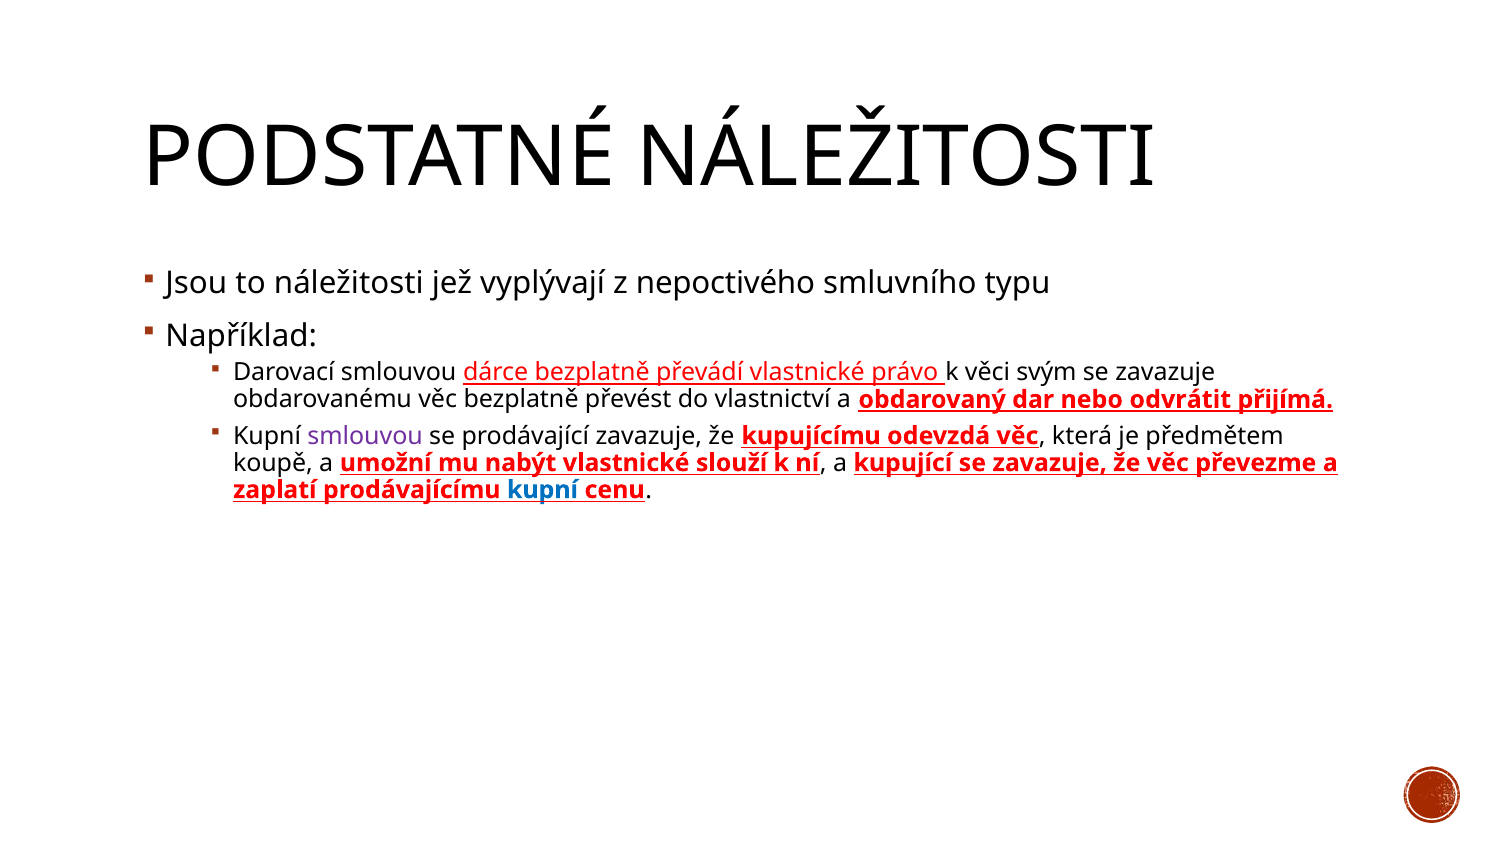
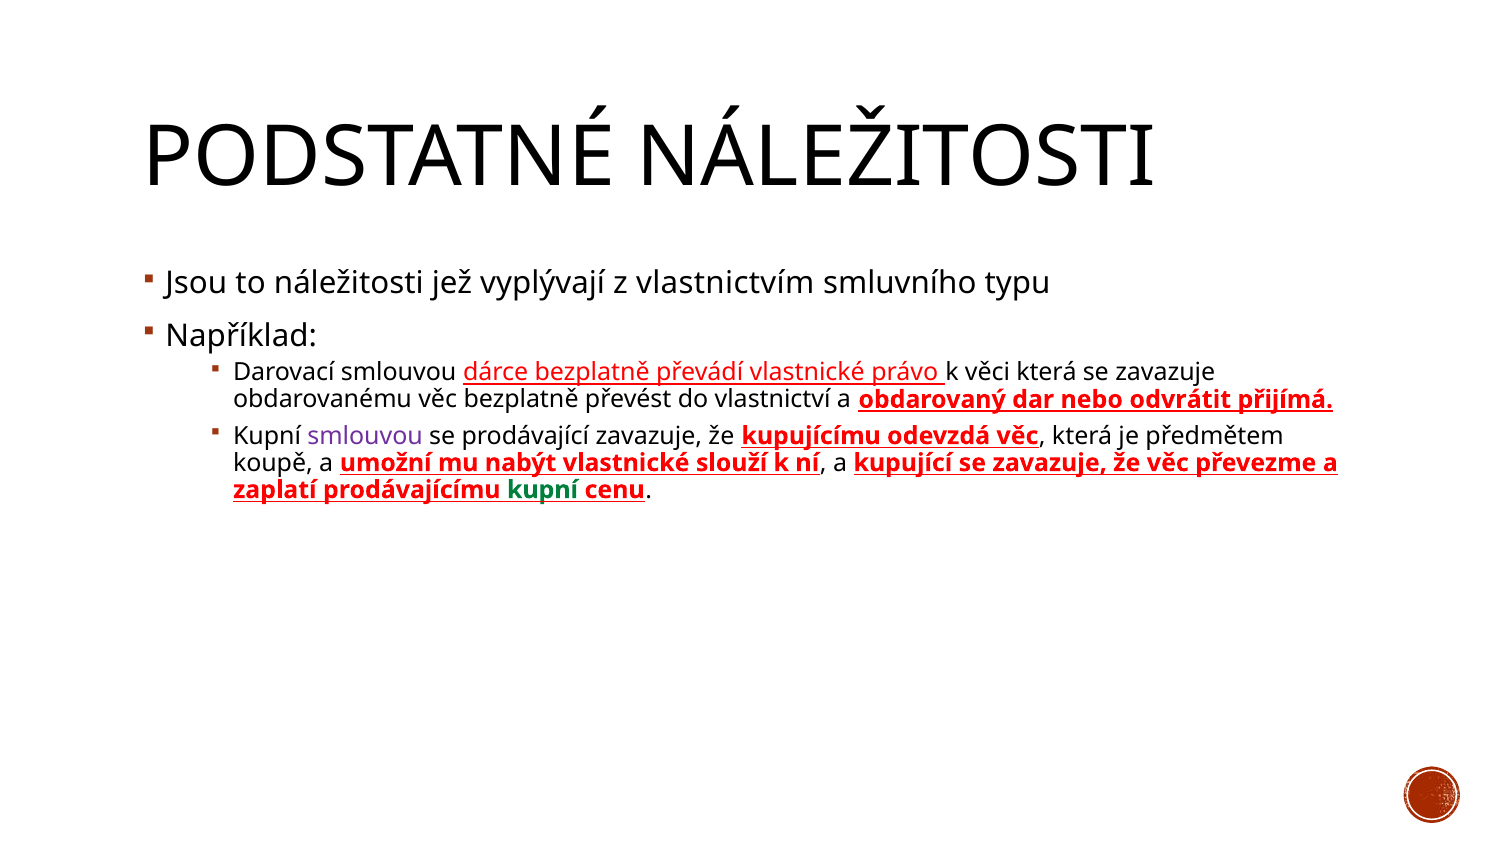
nepoctivého: nepoctivého -> vlastnictvím (725, 284)
věci svým: svým -> která (1047, 373)
kupní colour: blue -> green (543, 490)
